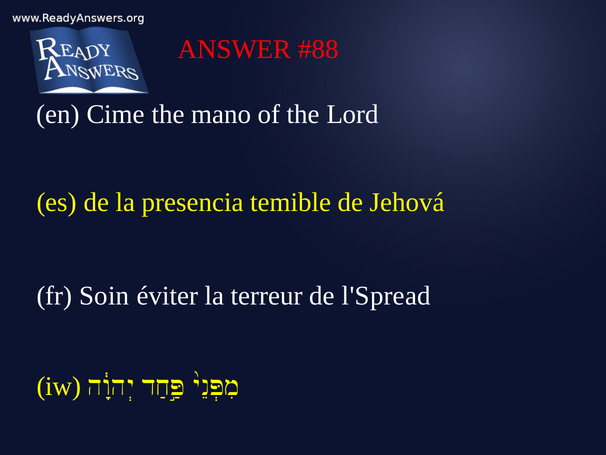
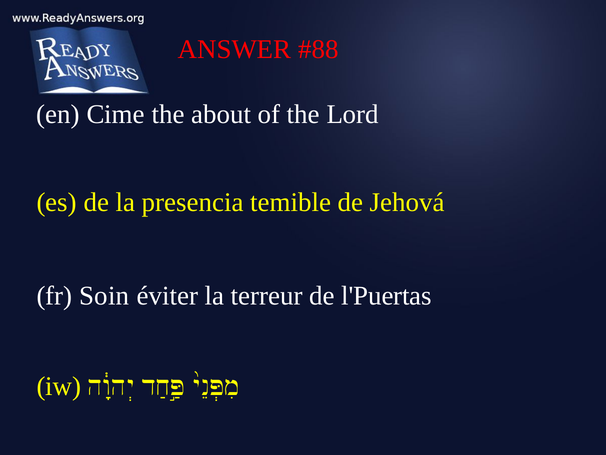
mano: mano -> about (221, 114)
l'Spread: l'Spread -> l'Puertas (387, 296)
